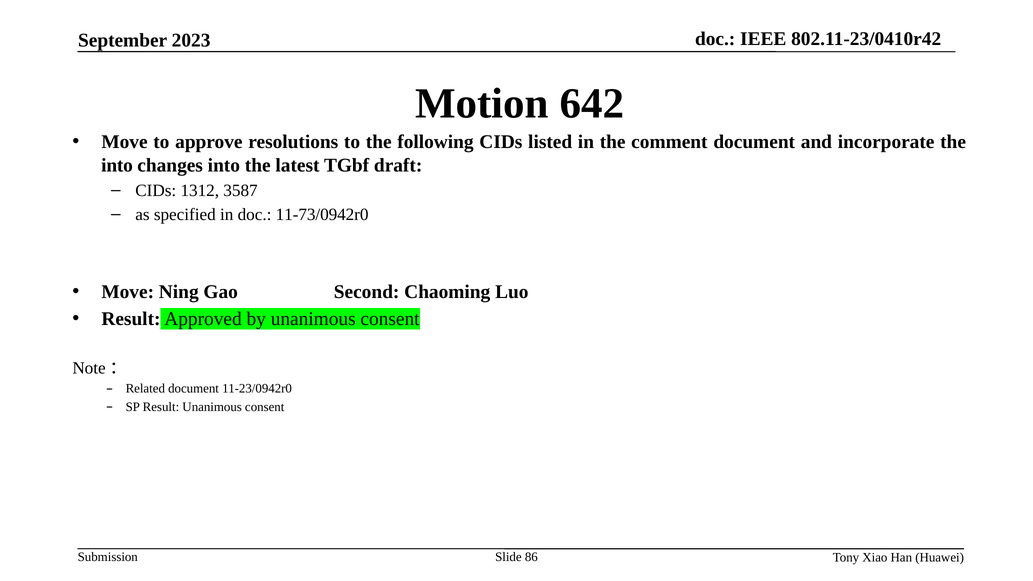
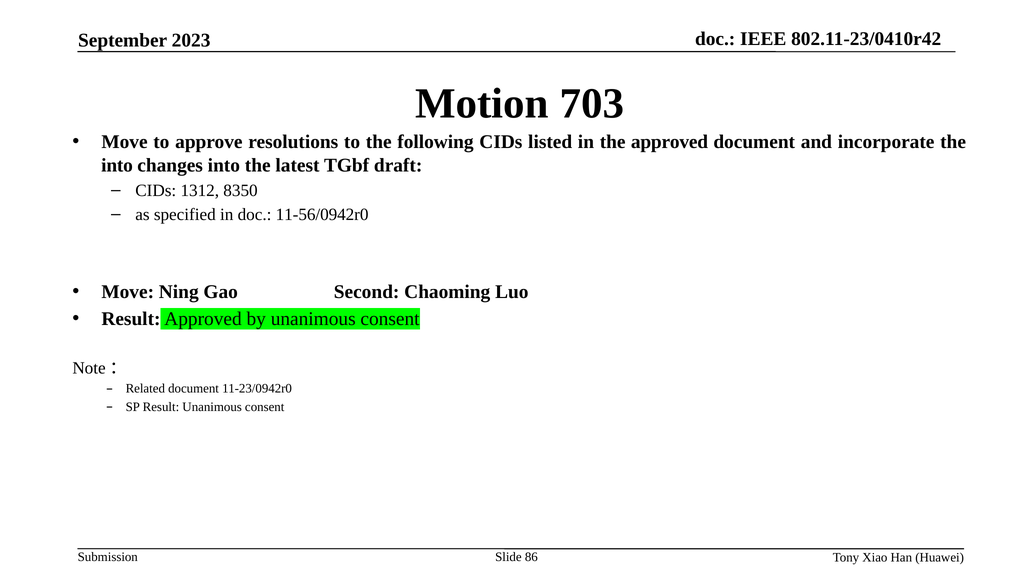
642: 642 -> 703 (592, 104)
the comment: comment -> approved (669, 142)
3587: 3587 -> 8350 (241, 191)
11-73/0942r0: 11-73/0942r0 -> 11-56/0942r0 (322, 215)
